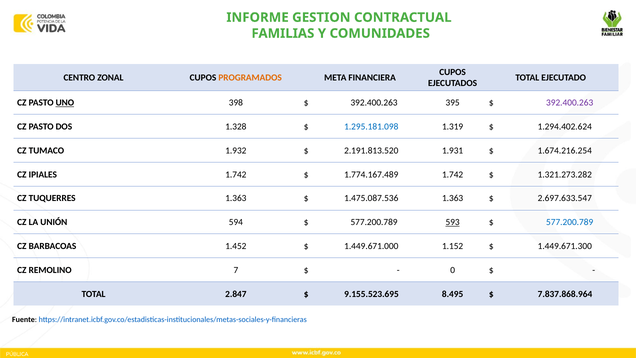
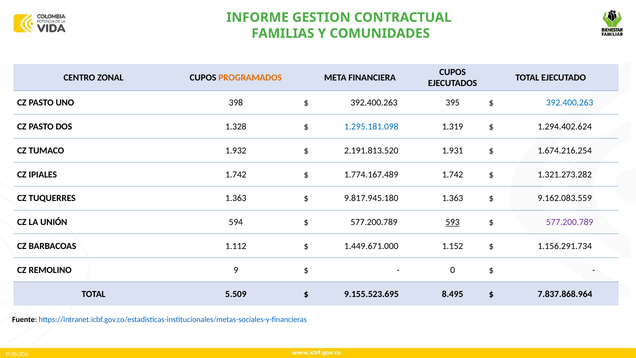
UNO underline: present -> none (65, 103)
392.400.263 colour: purple -> blue (570, 103)
1.475.087.536: 1.475.087.536 -> 9.817.945.180 (371, 198)
2.697.633.547: 2.697.633.547 -> 9.162.083.559 (565, 198)
577.200.789 colour: blue -> purple (570, 222)
1.452: 1.452 -> 1.112 (236, 246)
1.449.671.300: 1.449.671.300 -> 1.156.291.734 (565, 246)
7: 7 -> 9 (236, 270)
2.847: 2.847 -> 5.509 (236, 294)
